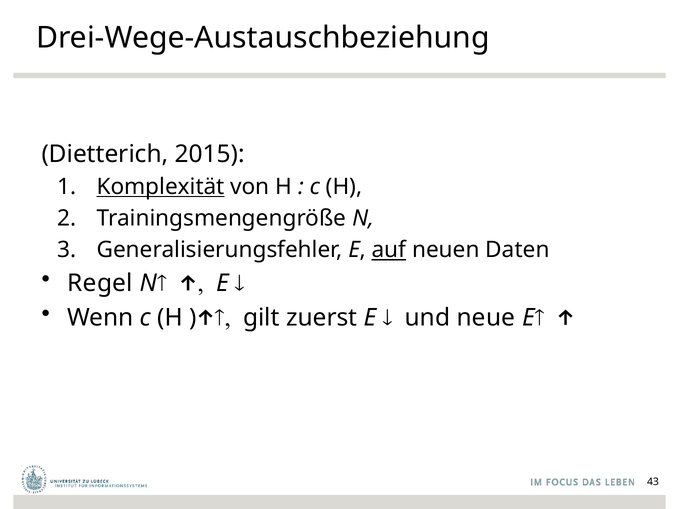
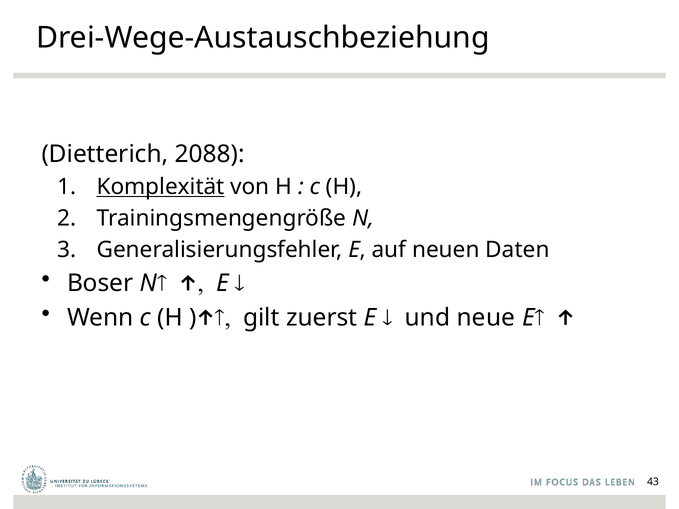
2015: 2015 -> 2088 (210, 154)
auf underline: present -> none (389, 250)
Regel: Regel -> Boser (100, 283)
